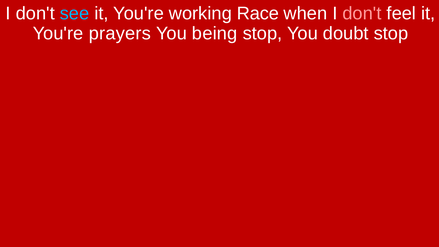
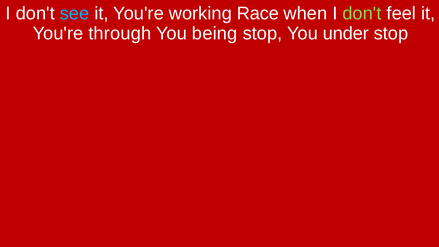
don't colour: pink -> light green (362, 14)
prayers: prayers -> through (120, 33)
doubt: doubt -> under (346, 33)
